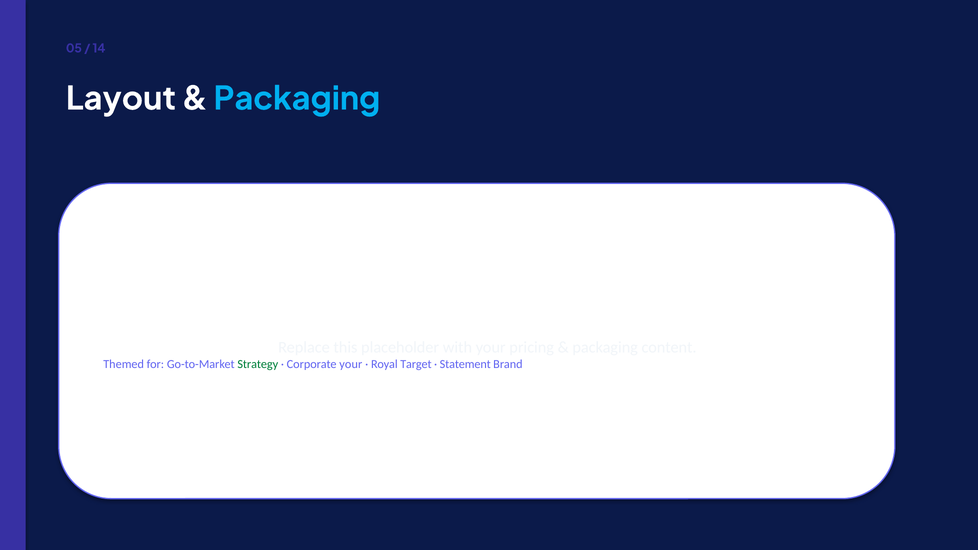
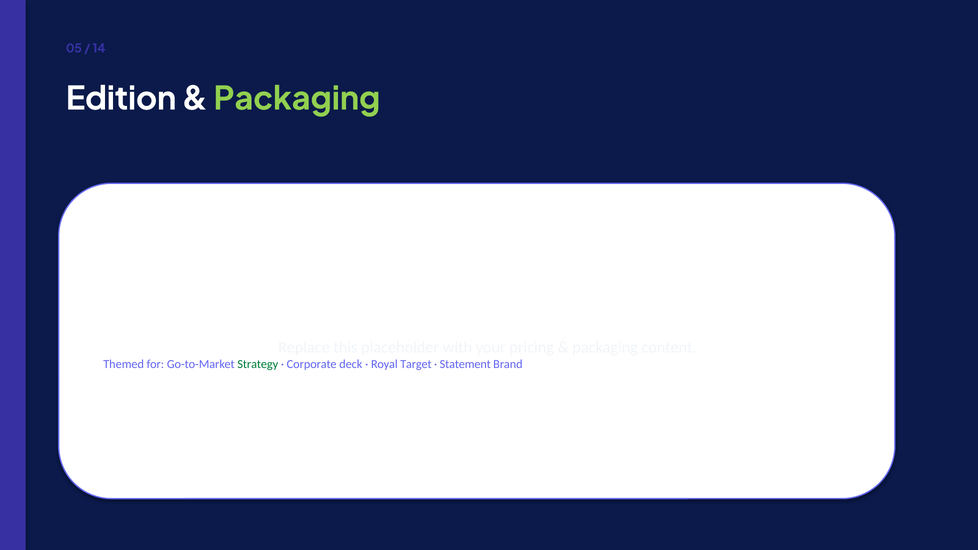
Layout: Layout -> Edition (121, 99)
Packaging colour: light blue -> light green (297, 99)
Corporate your: your -> deck (351, 365)
